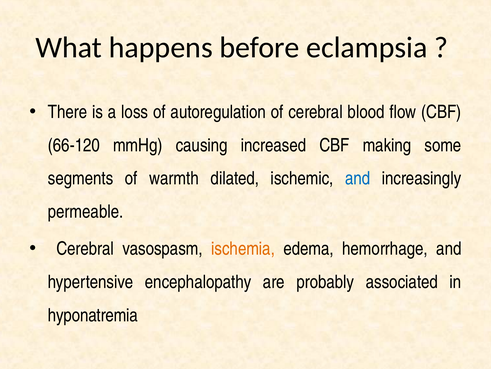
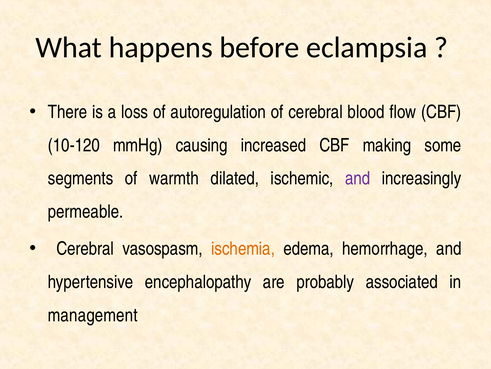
66-120: 66-120 -> 10-120 (74, 145)
and colour: blue -> purple (358, 178)
hyponatremia: hyponatremia -> management (93, 315)
